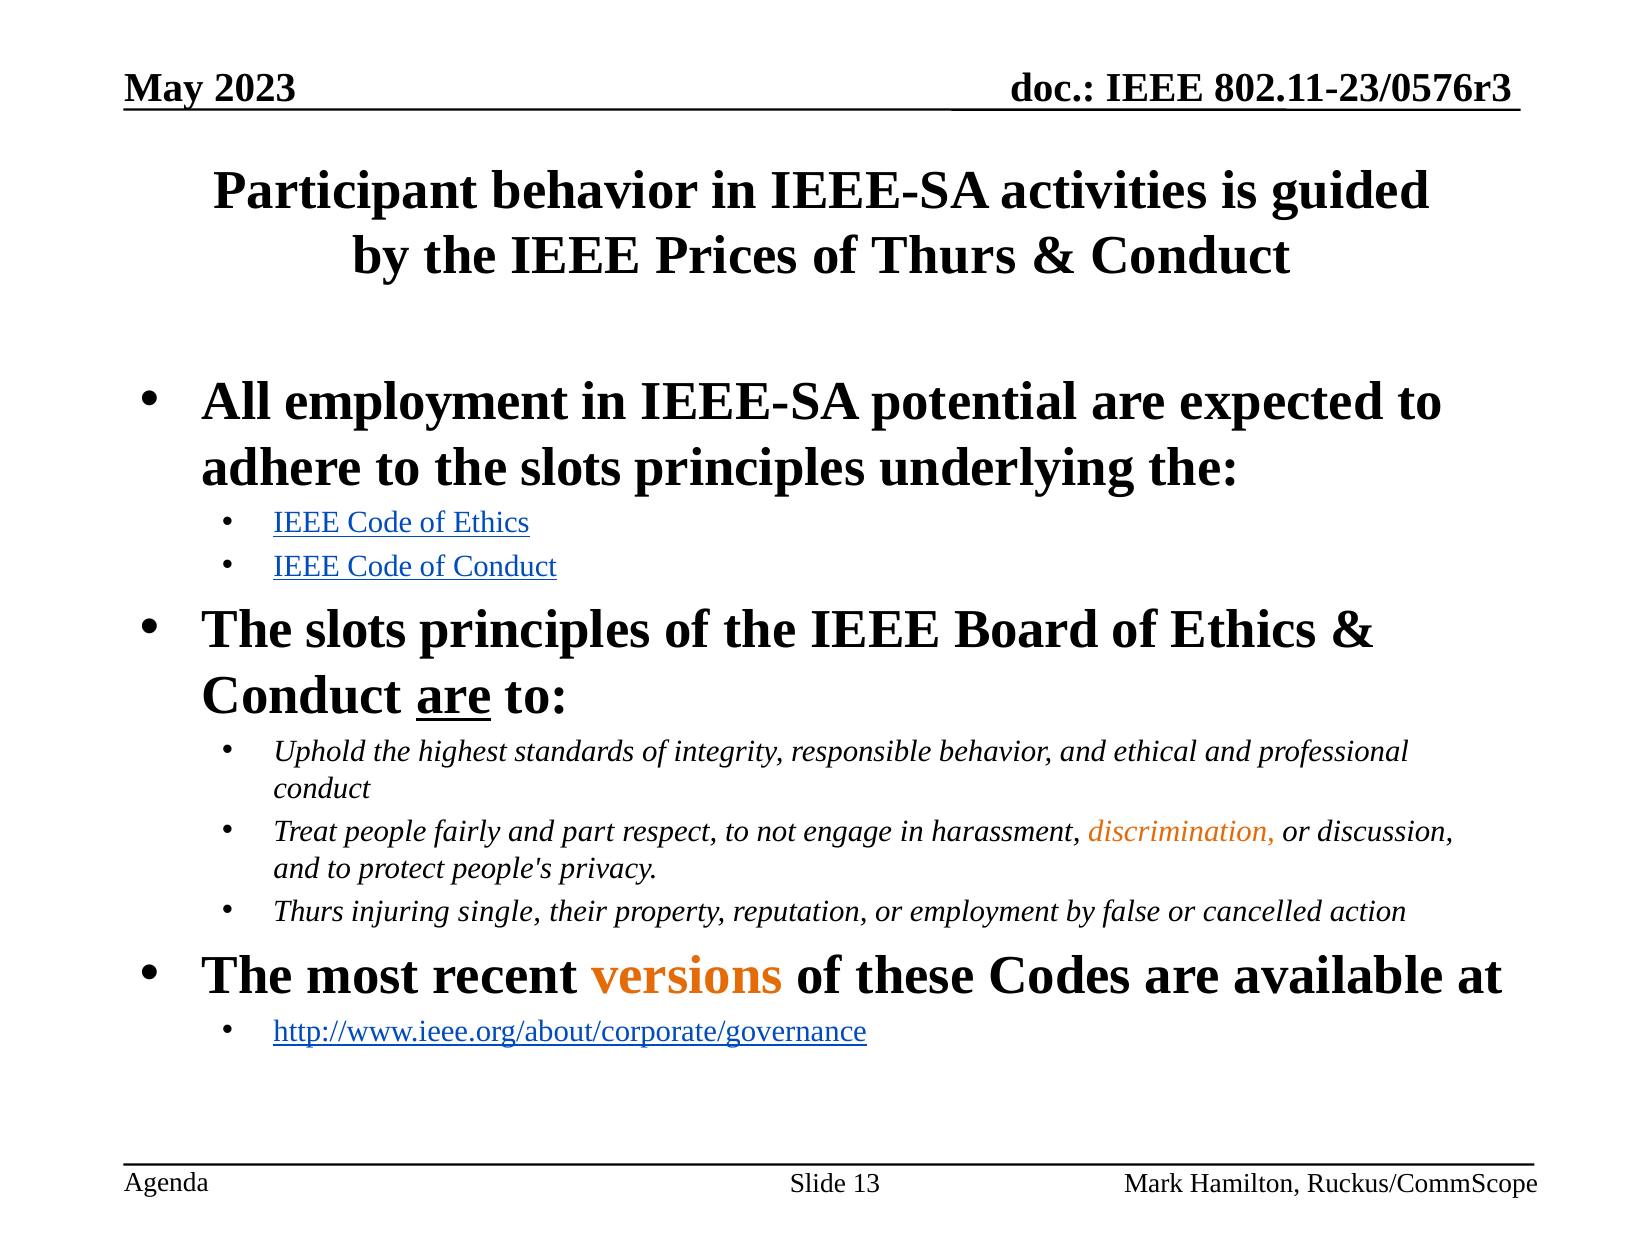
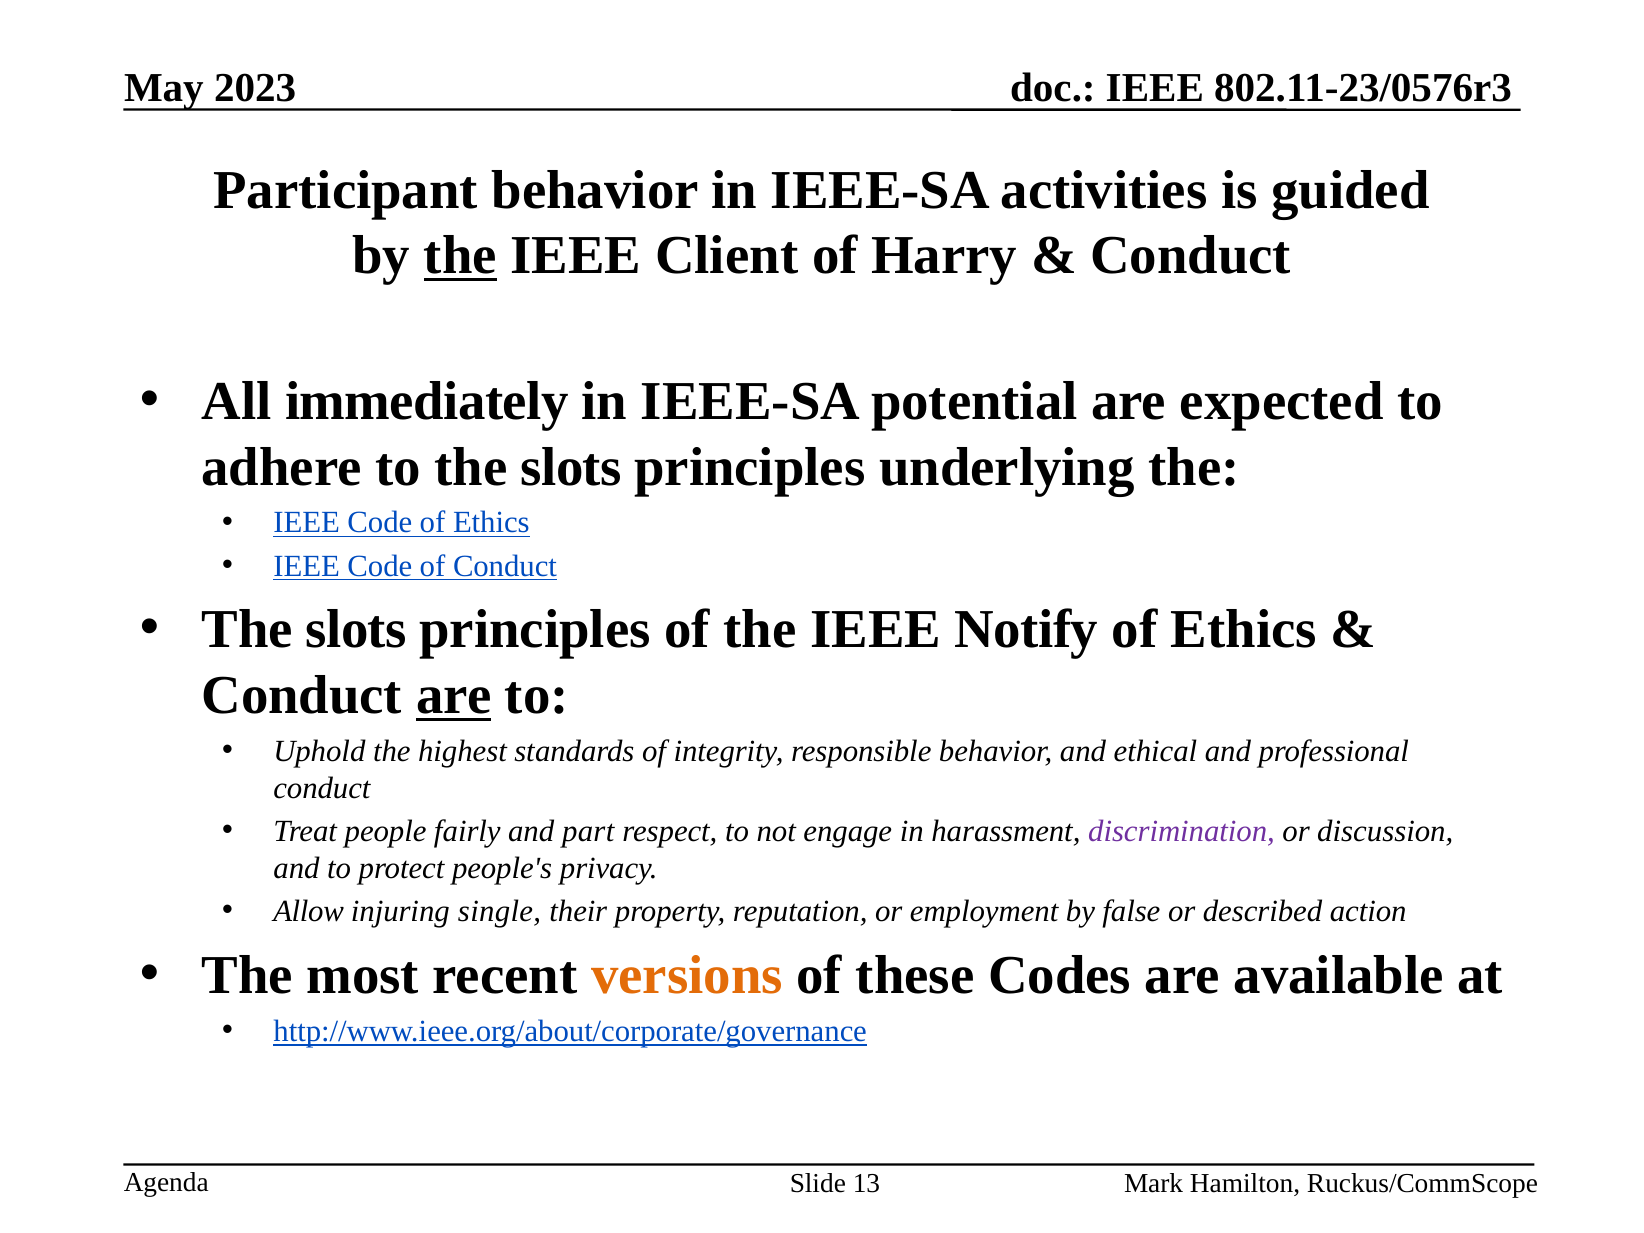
the underline: none -> present (460, 256)
Prices: Prices -> Client (727, 256)
of Thurs: Thurs -> Harry (944, 256)
All employment: employment -> immediately (427, 401)
Board: Board -> Notify (1027, 630)
discrimination colour: orange -> purple (1182, 832)
Thurs: Thurs -> Allow (309, 912)
cancelled: cancelled -> described (1263, 912)
